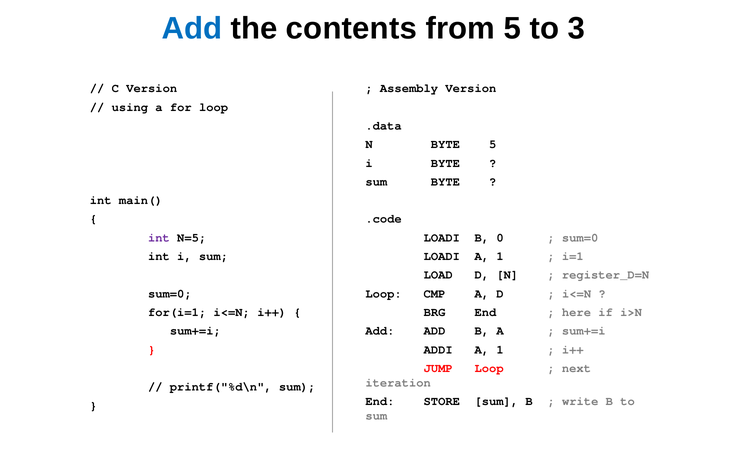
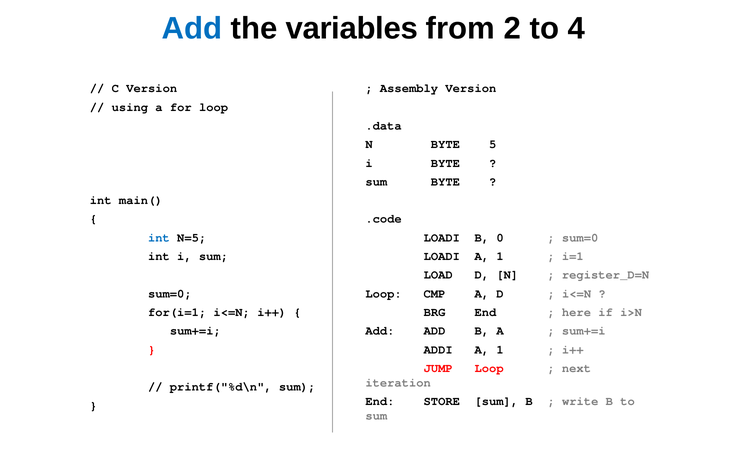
contents: contents -> variables (352, 29)
from 5: 5 -> 2 (512, 29)
3: 3 -> 4 (576, 29)
int colour: purple -> blue (159, 238)
